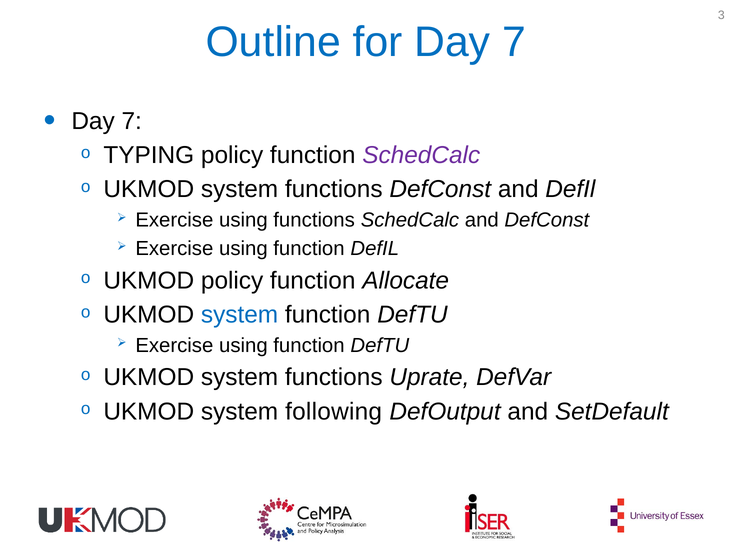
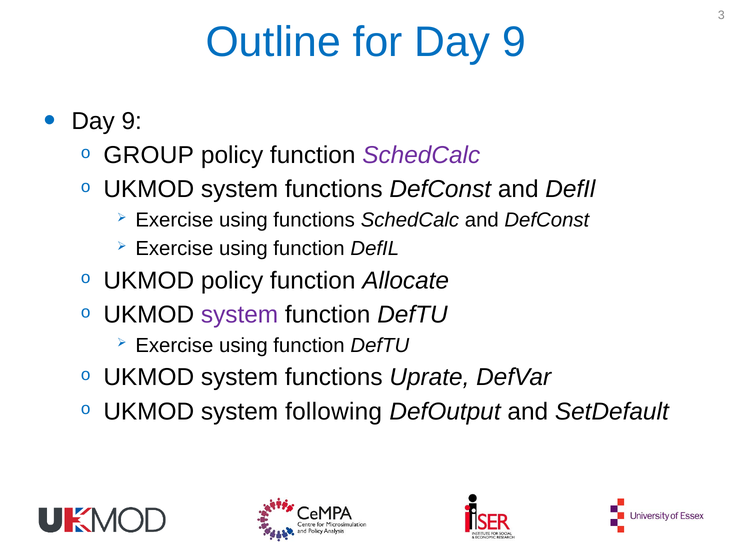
for Day 7: 7 -> 9 (514, 42)
7: 7 -> 9 (132, 121)
TYPING: TYPING -> GROUP (149, 155)
system colour: blue -> purple (240, 315)
